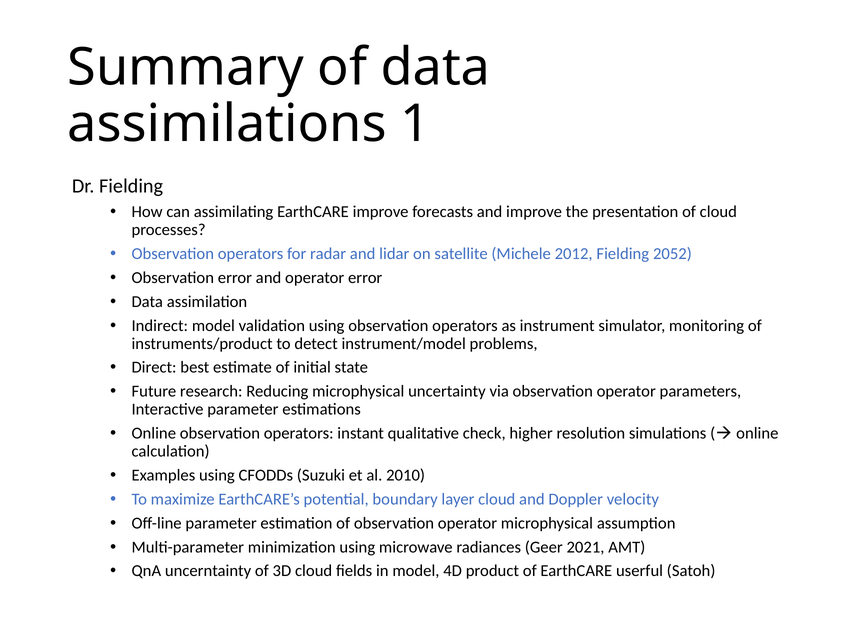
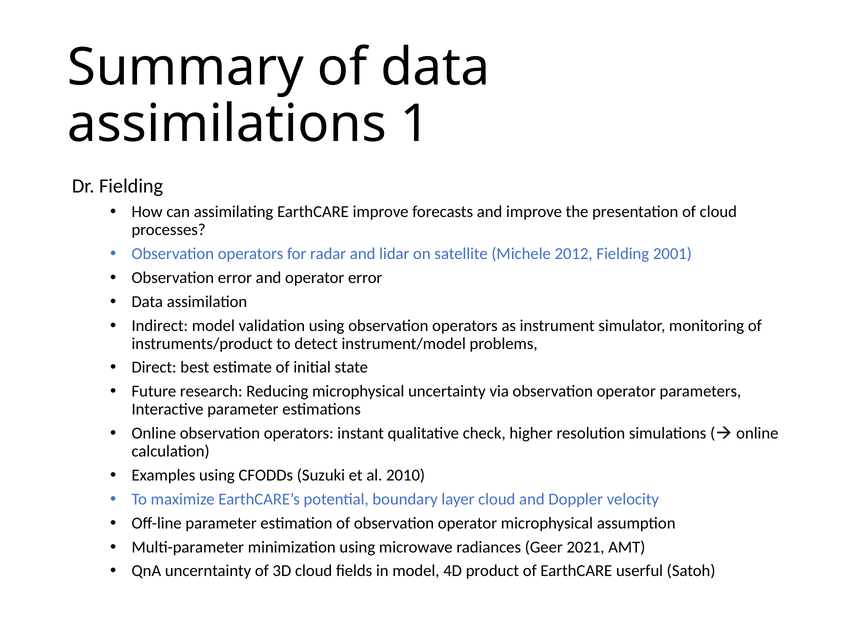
2052: 2052 -> 2001 (672, 254)
